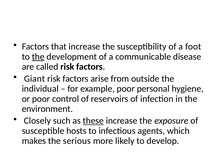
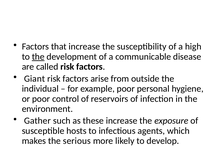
foot: foot -> high (193, 47)
Closely: Closely -> Gather (37, 121)
these underline: present -> none (93, 121)
